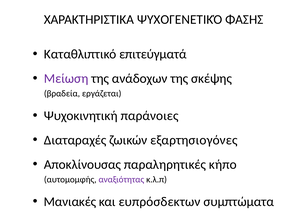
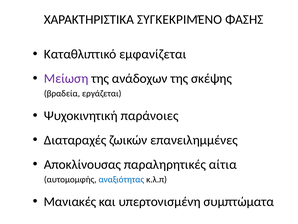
ΨΥΧΟΓΕΝΕΤΙΚΌ: ΨΥΧΟΓΕΝΕΤΙΚΌ -> ΣΥΓΚΕΚΡΙΜΈΝΟ (180, 20)
επιτεύγµατά: επιτεύγµατά -> εμφανίζεται (153, 54)
εξαρτησιογόνες: εξαρτησιογόνες -> επανειλημμένες (194, 140)
κήπο: κήπο -> αίτια (223, 164)
αναξιότητας colour: purple -> blue (121, 179)
ευπρόσδεκτων: ευπρόσδεκτων -> υπερτονισμένη (160, 201)
